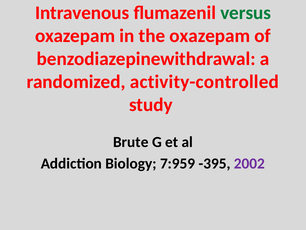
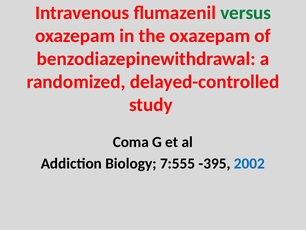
activity-controlled: activity-controlled -> delayed-controlled (205, 82)
Brute: Brute -> Coma (131, 142)
7:959: 7:959 -> 7:555 (178, 163)
2002 colour: purple -> blue (249, 163)
